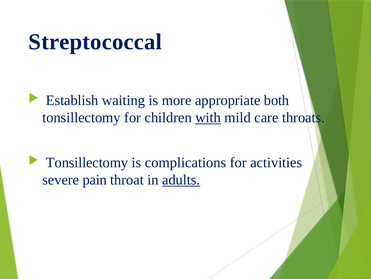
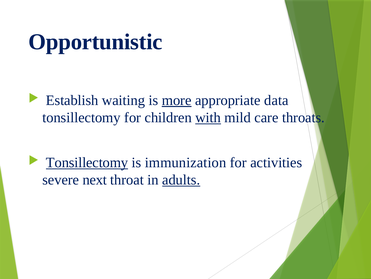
Streptococcal: Streptococcal -> Opportunistic (95, 42)
more underline: none -> present (177, 100)
both: both -> data (276, 100)
Tonsillectomy underline: none -> present (87, 162)
complications: complications -> immunization (186, 162)
pain: pain -> next (95, 179)
